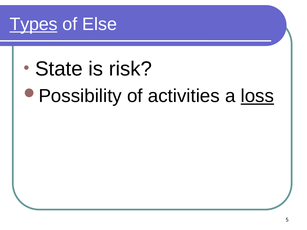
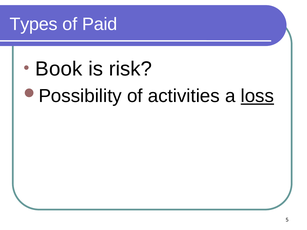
Types underline: present -> none (34, 24)
Else: Else -> Paid (100, 24)
State: State -> Book (59, 69)
